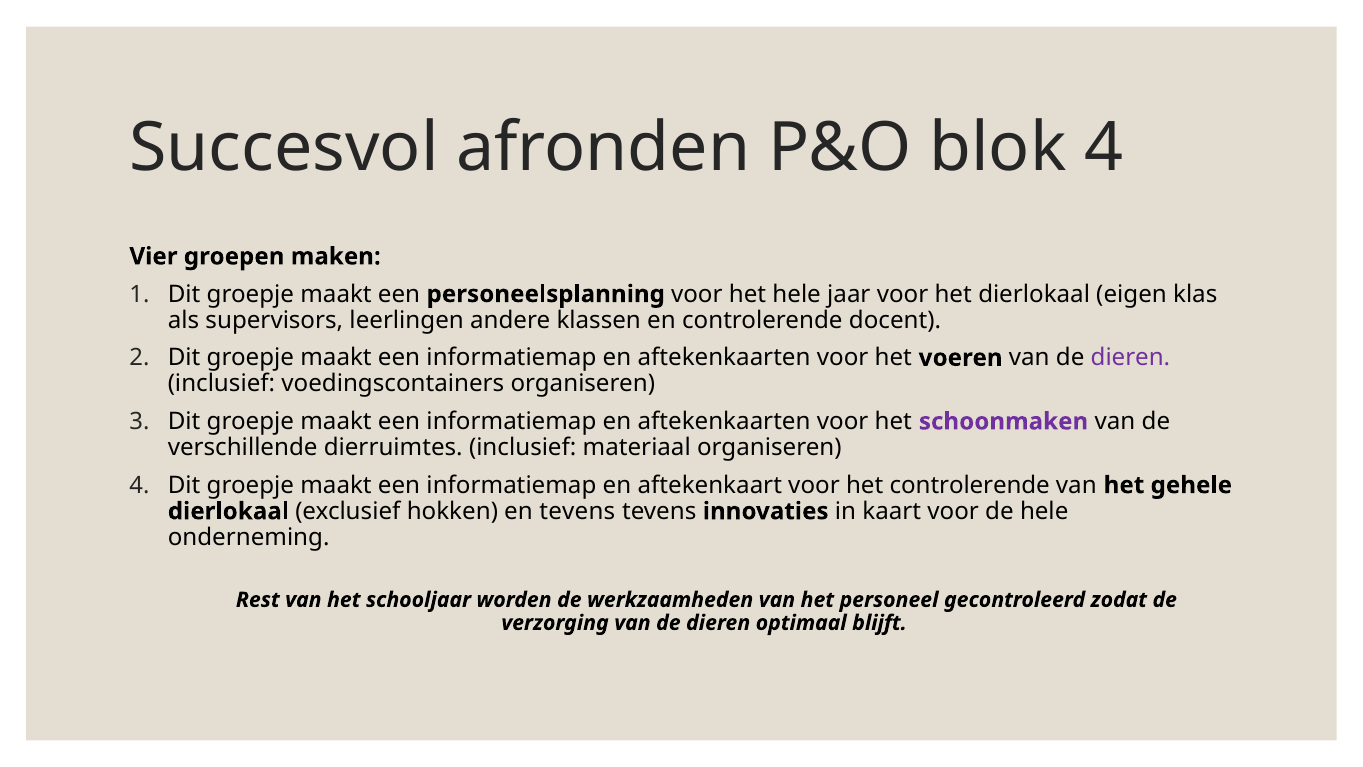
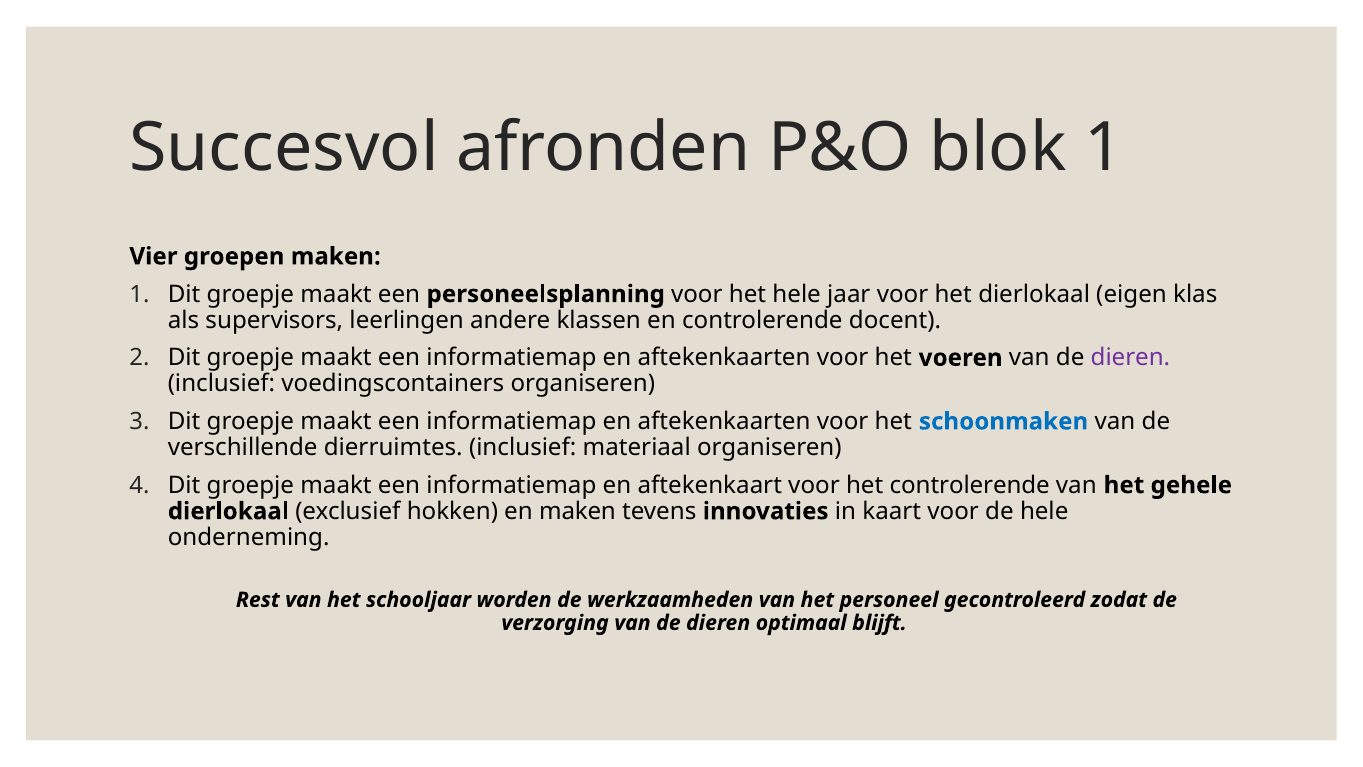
blok 4: 4 -> 1 (1104, 148)
schoonmaken colour: purple -> blue (1004, 421)
en tevens: tevens -> maken (578, 511)
